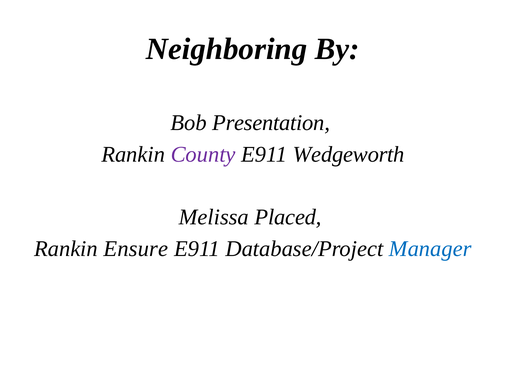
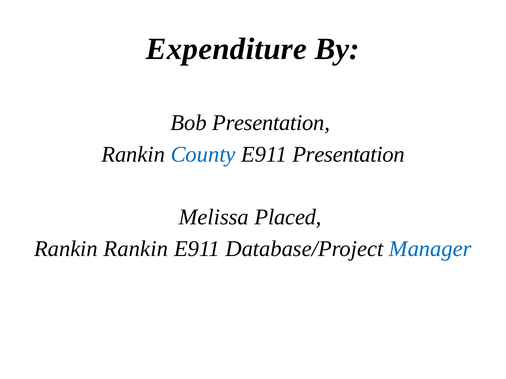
Neighboring: Neighboring -> Expenditure (226, 49)
County colour: purple -> blue (203, 155)
E911 Wedgeworth: Wedgeworth -> Presentation (349, 155)
Rankin Ensure: Ensure -> Rankin (136, 249)
